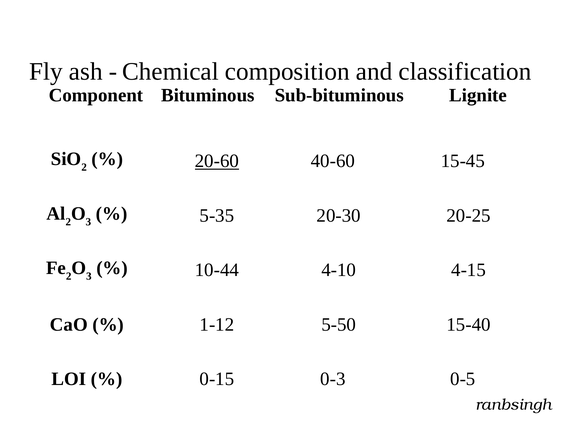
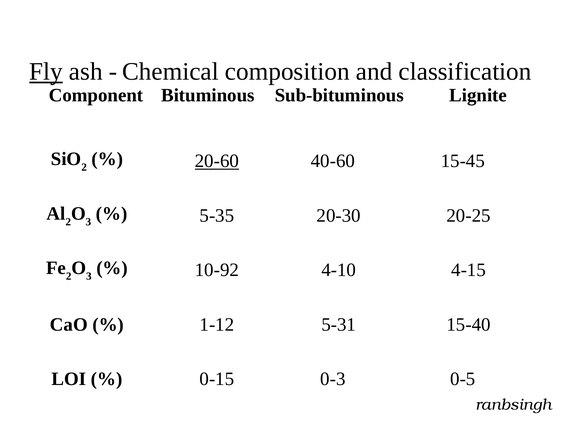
Fly underline: none -> present (46, 72)
10-44: 10-44 -> 10-92 (217, 270)
5-50: 5-50 -> 5-31 (339, 325)
